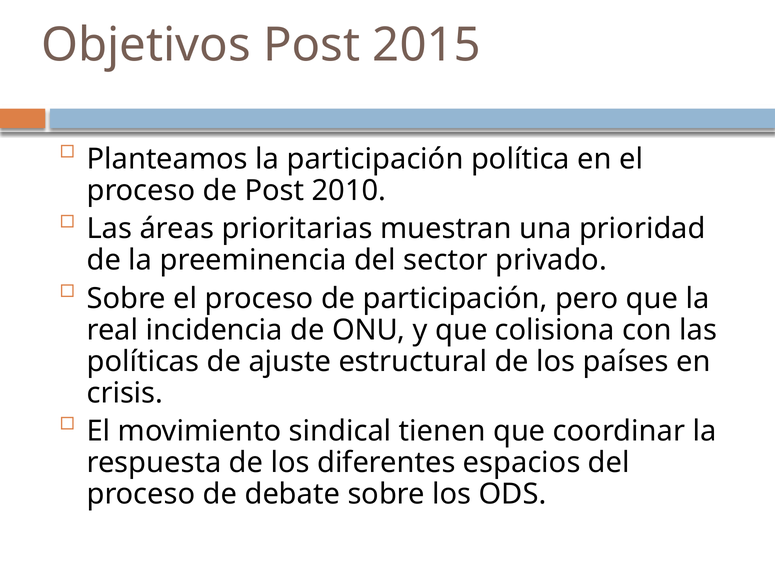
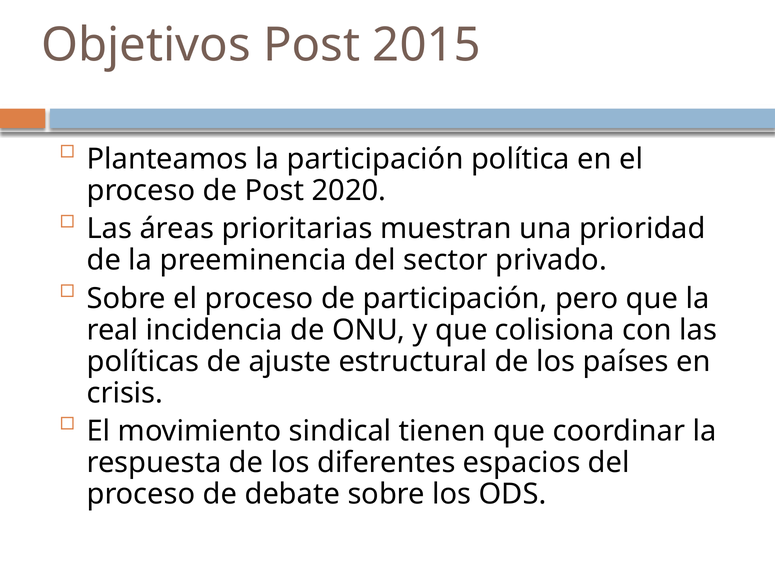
2010: 2010 -> 2020 (349, 190)
